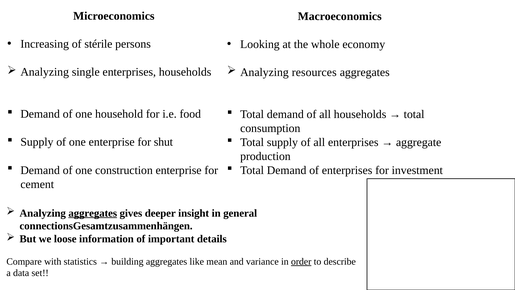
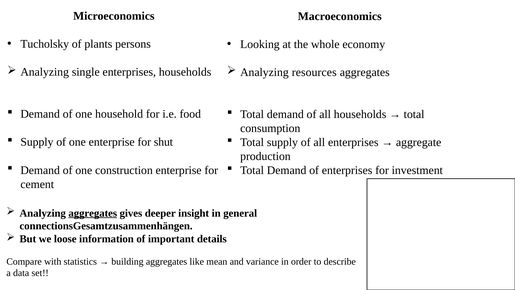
Increasing: Increasing -> Tucholsky (45, 44)
stérile: stérile -> plants (98, 44)
order underline: present -> none (301, 261)
